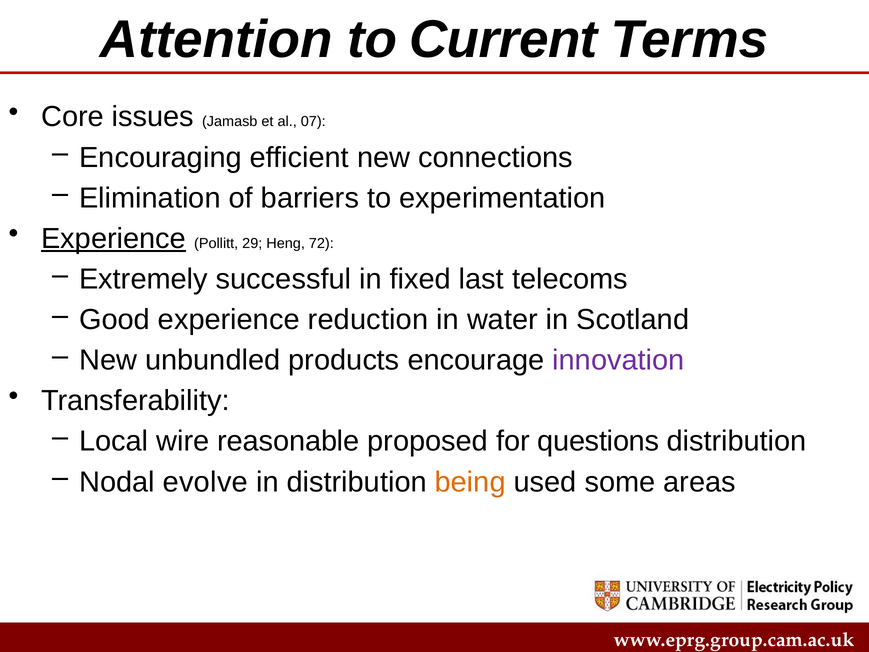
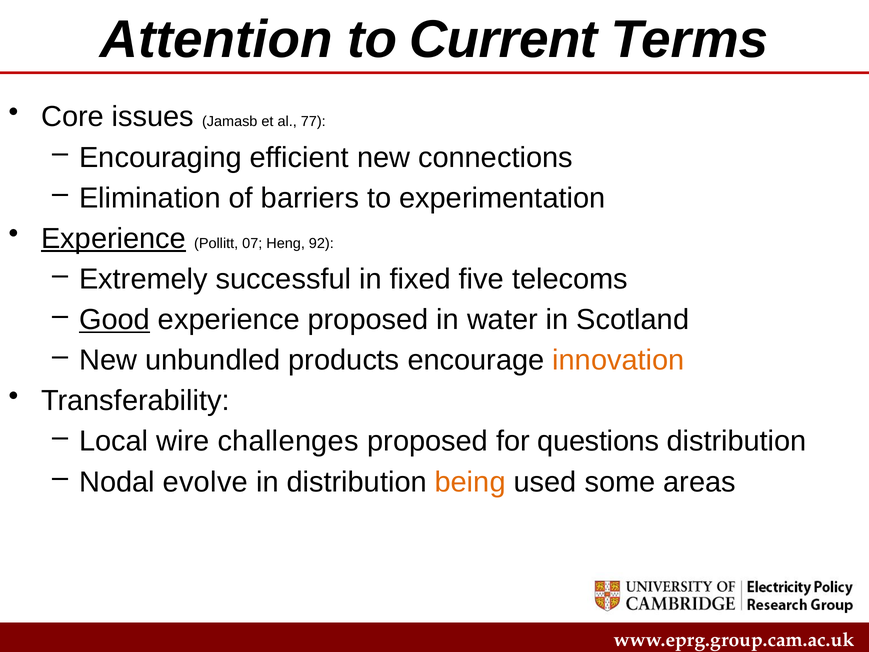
07: 07 -> 77 (313, 122)
29: 29 -> 07 (252, 243)
72: 72 -> 92 (321, 243)
last: last -> five (481, 279)
Good underline: none -> present (115, 320)
experience reduction: reduction -> proposed (368, 320)
innovation colour: purple -> orange (618, 360)
reasonable: reasonable -> challenges (288, 441)
